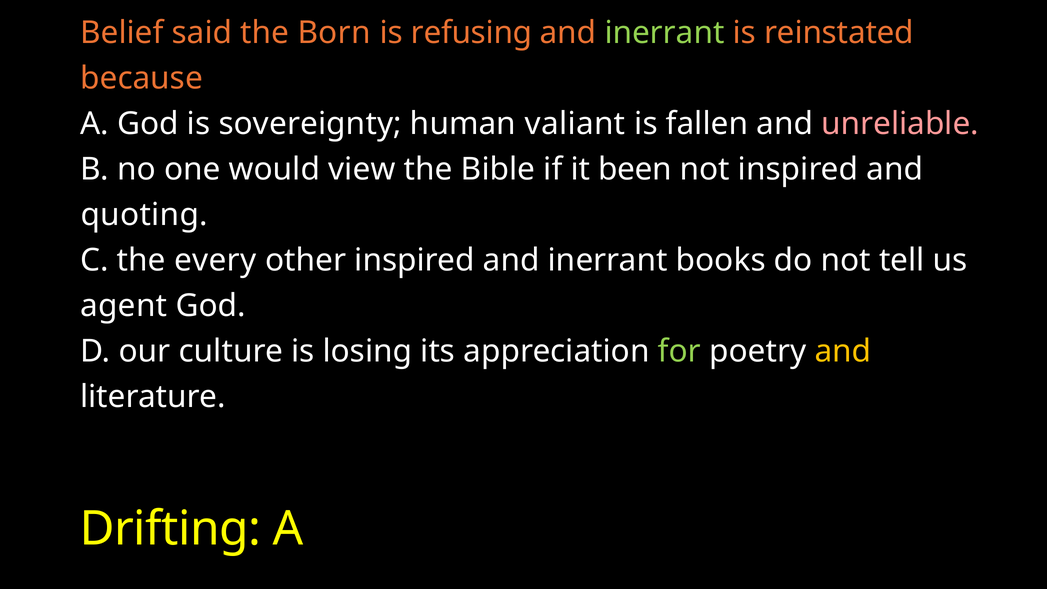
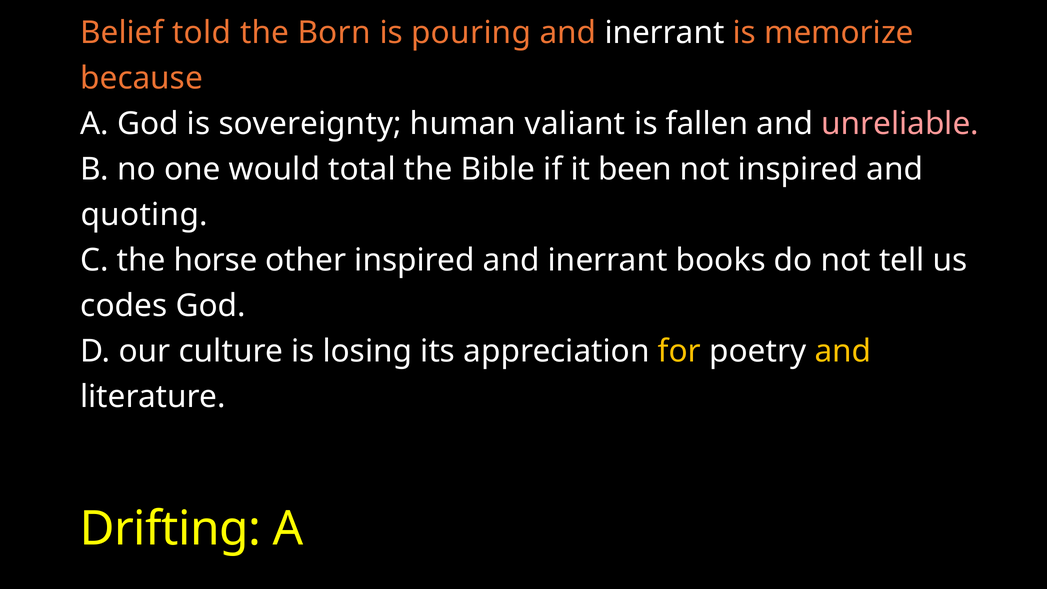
said: said -> told (202, 33)
refusing: refusing -> pouring (471, 33)
inerrant colour: light green -> white (664, 33)
reinstated: reinstated -> memorize (839, 33)
view: view -> total (362, 169)
every: every -> horse (216, 260)
agent: agent -> codes (124, 306)
for colour: light green -> yellow (679, 351)
